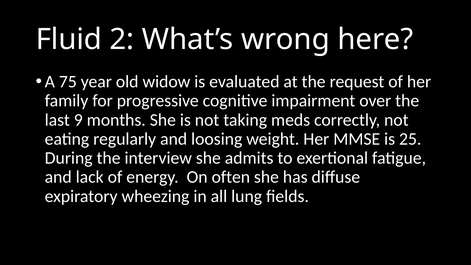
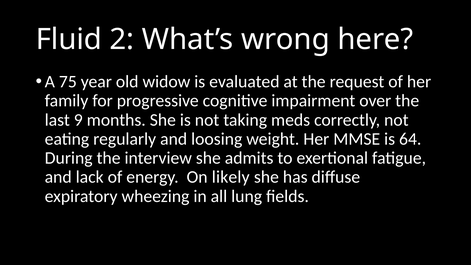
25: 25 -> 64 (410, 139)
often: often -> likely (231, 177)
